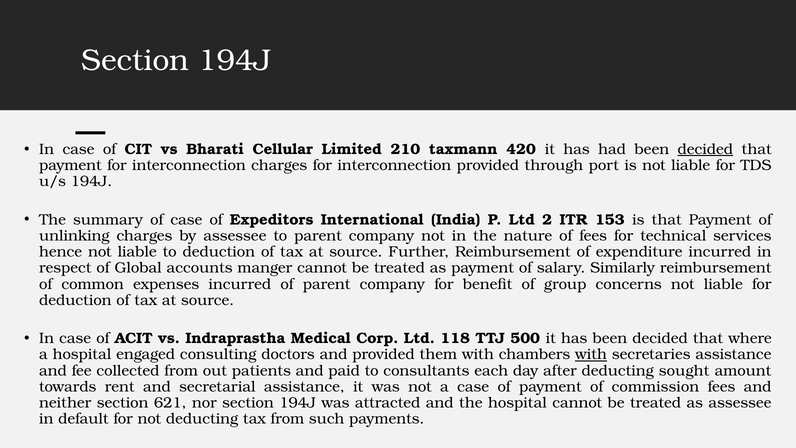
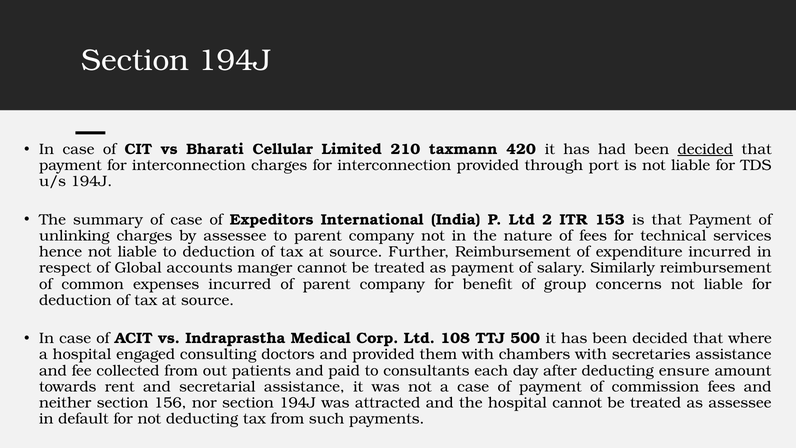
118: 118 -> 108 (455, 338)
with underline: present -> none (591, 354)
sought: sought -> ensure (684, 370)
621: 621 -> 156 (170, 403)
